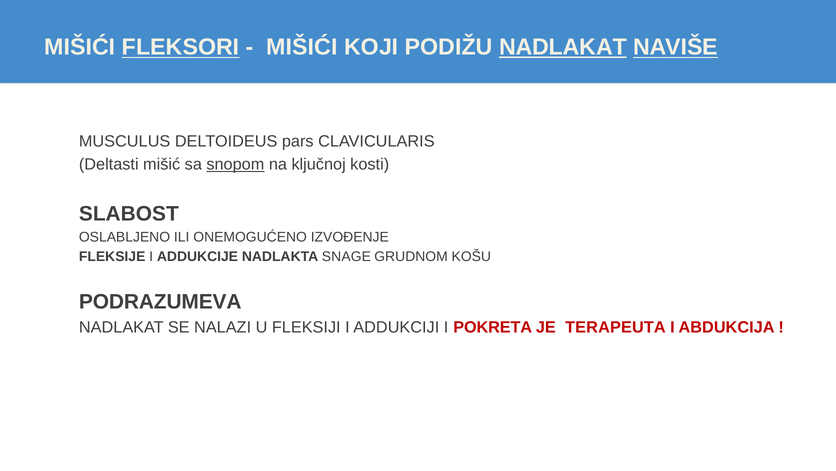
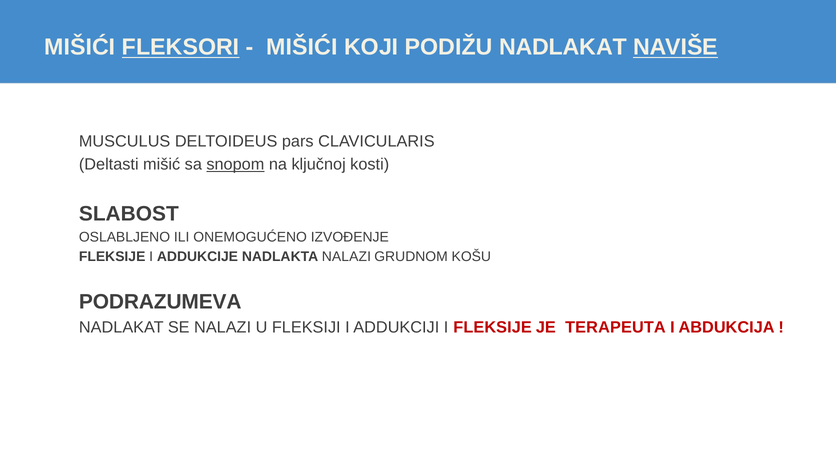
NADLAKAT underline: present -> none (563, 47)
NADLAKTA SNAGE: SNAGE -> NALAZI (346, 256)
I POKRETA: POKRETA -> FLEKSIJE (493, 327)
